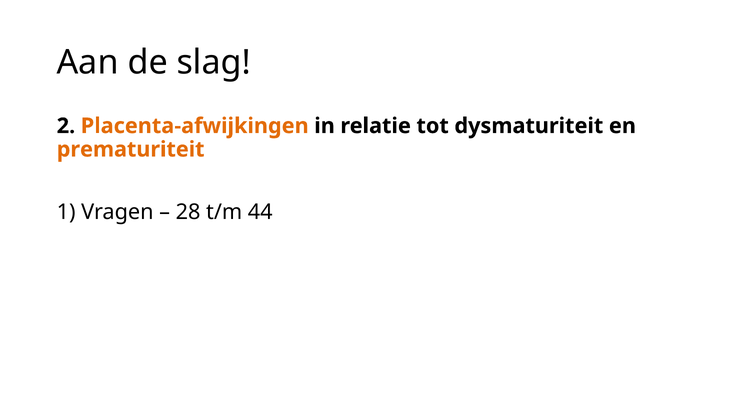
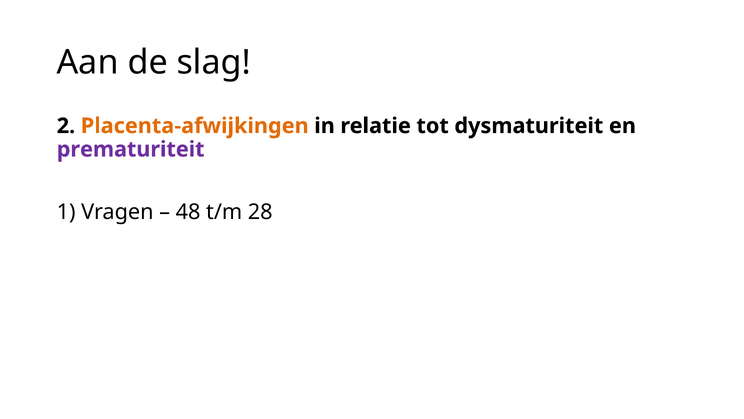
prematuriteit colour: orange -> purple (131, 149)
28: 28 -> 48 (188, 212)
44: 44 -> 28 (260, 212)
